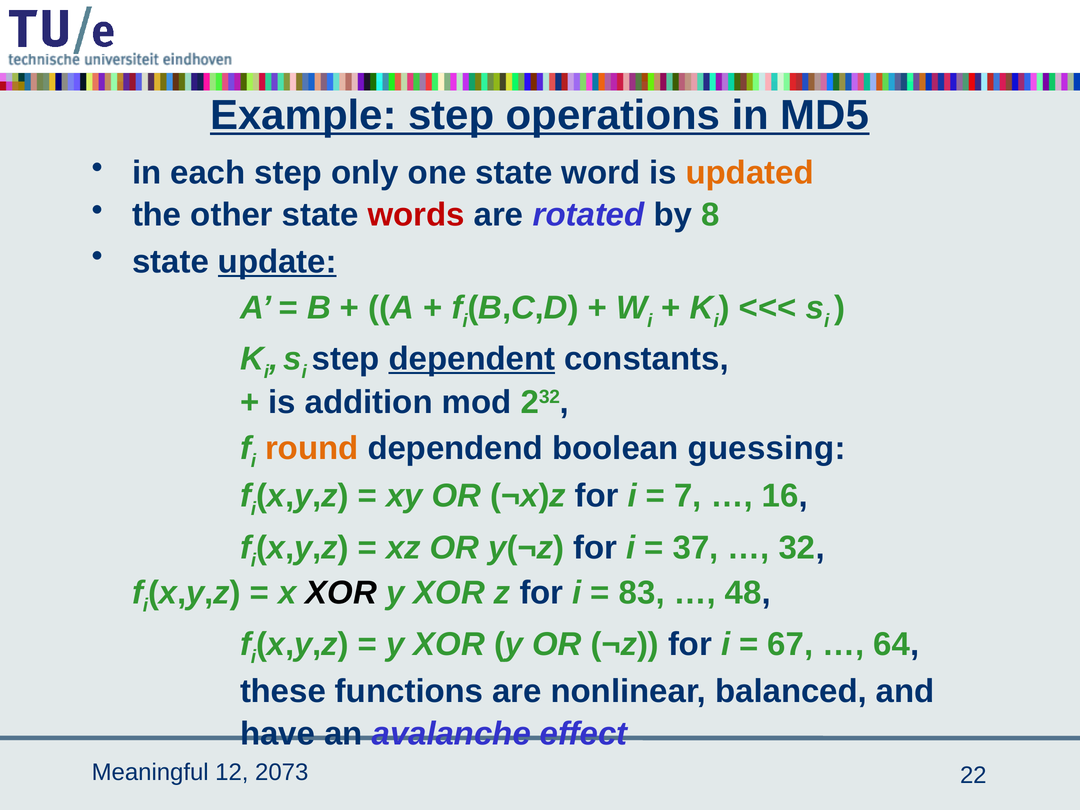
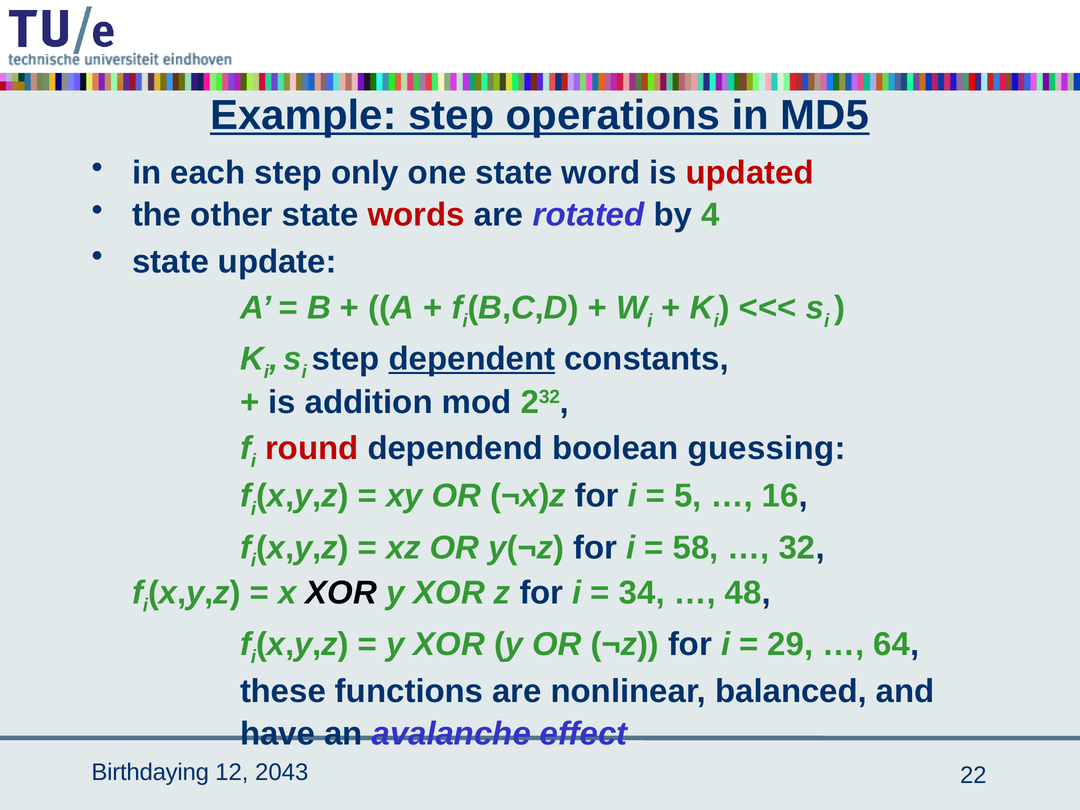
updated colour: orange -> red (750, 173)
8: 8 -> 4 (710, 215)
update underline: present -> none (277, 262)
round colour: orange -> red (312, 448)
7: 7 -> 5 (688, 496)
37: 37 -> 58 (696, 548)
83: 83 -> 34 (642, 593)
67: 67 -> 29 (790, 644)
Meaningful: Meaningful -> Birthdaying (150, 772)
2073: 2073 -> 2043 (282, 772)
